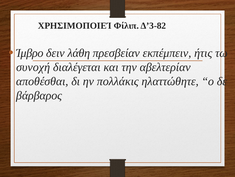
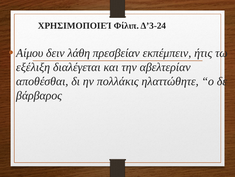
Δ’3-82: Δ’3-82 -> Δ’3-24 (153, 26)
Ίμβρο: Ίμβρο -> Αίμου (30, 53)
συνοχή: συνοχή -> εξέλιξη (33, 67)
